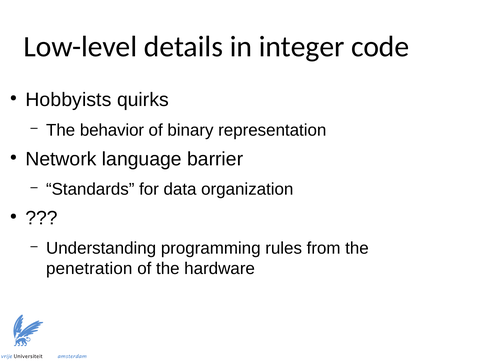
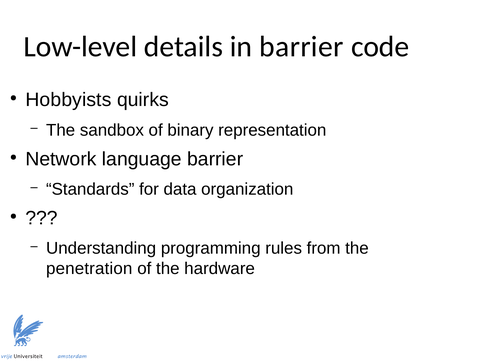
in integer: integer -> barrier (301, 47)
behavior: behavior -> sandbox (112, 130)
